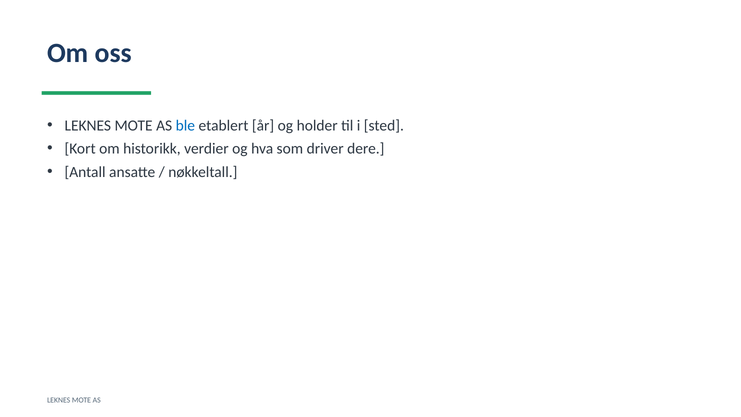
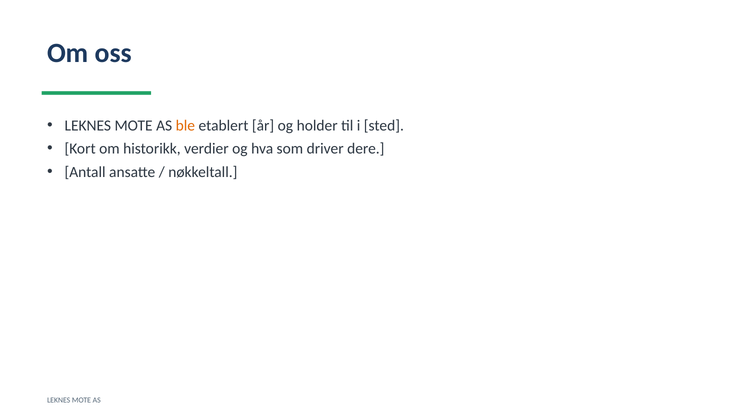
ble colour: blue -> orange (185, 126)
